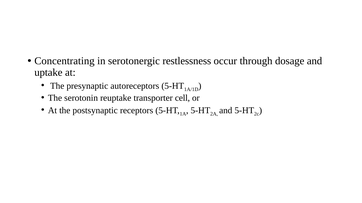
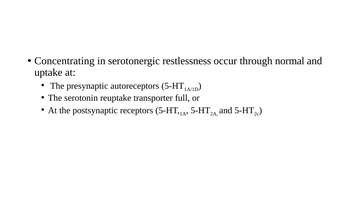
dosage: dosage -> normal (290, 61)
cell: cell -> full (182, 98)
